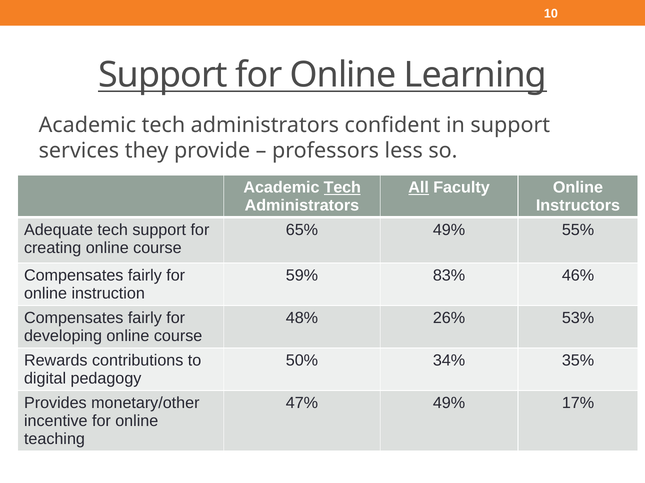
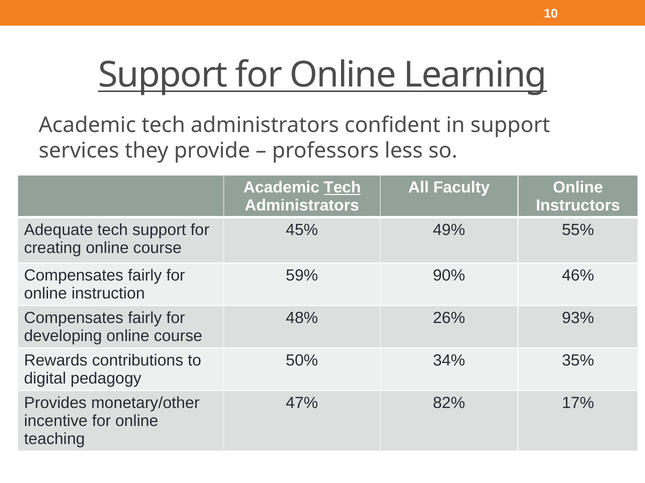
All underline: present -> none (419, 188)
65%: 65% -> 45% (302, 230)
83%: 83% -> 90% (449, 276)
53%: 53% -> 93% (578, 319)
47% 49%: 49% -> 82% (449, 404)
